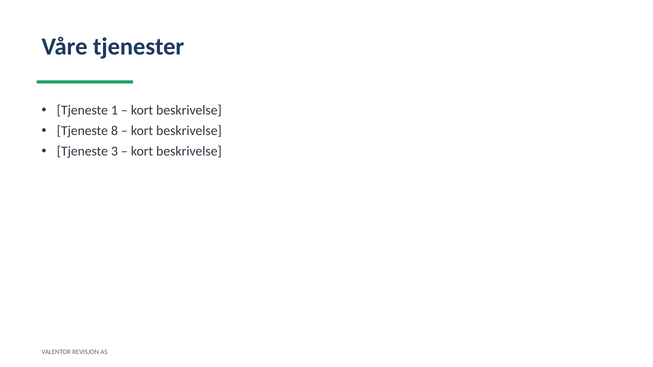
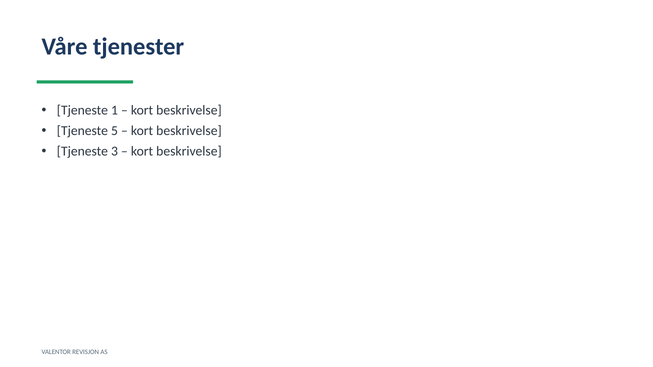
8: 8 -> 5 (114, 131)
